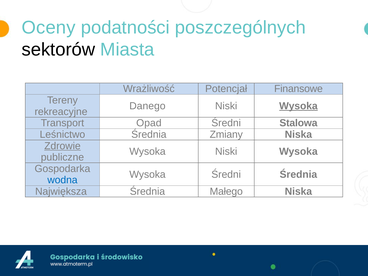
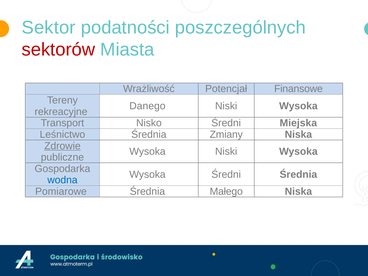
Oceny: Oceny -> Sektor (49, 28)
sektorów colour: black -> red (58, 50)
Wysoka underline: present -> none (298, 106)
Opad: Opad -> Nisko (149, 123)
Stalowa: Stalowa -> Miejska (298, 123)
Największa: Największa -> Pomiarowe (61, 192)
